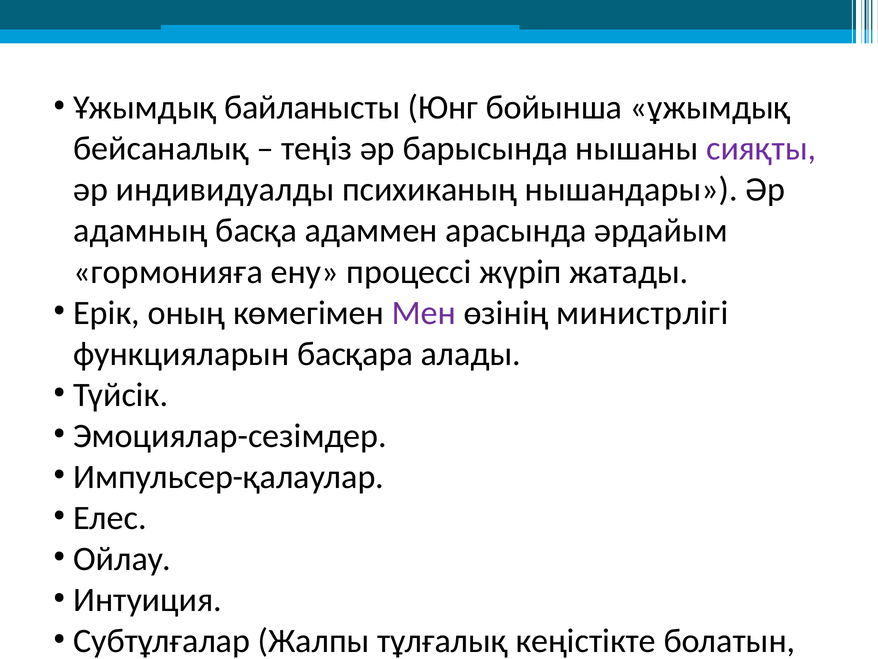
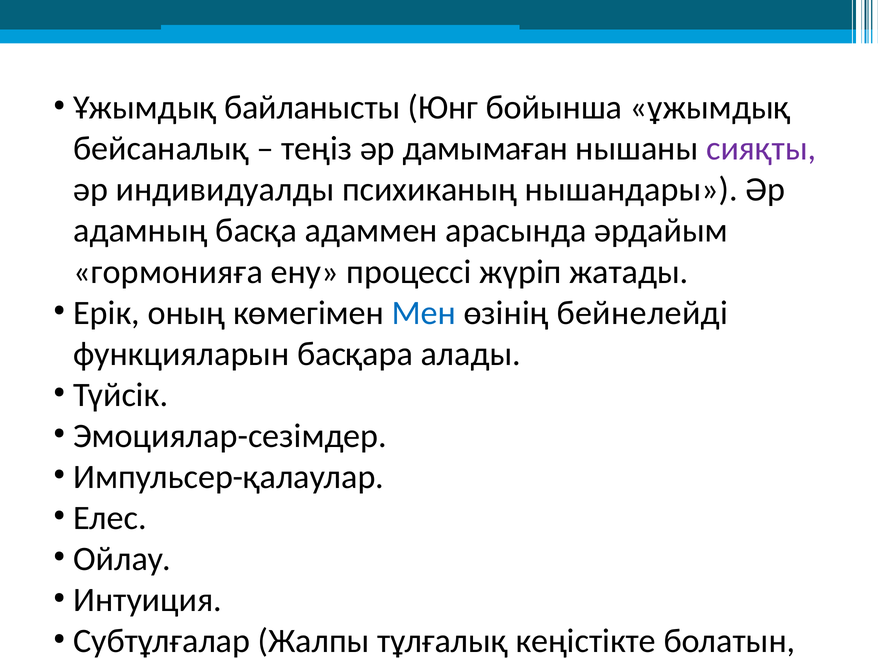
барысында: барысында -> дамымаған (485, 149)
Мен colour: purple -> blue (424, 313)
министрлігі: министрлігі -> бейнелейді (642, 313)
